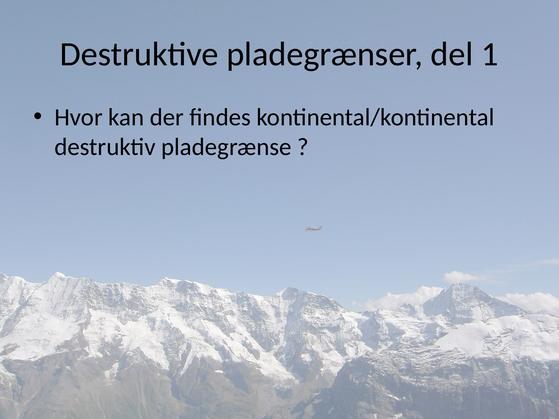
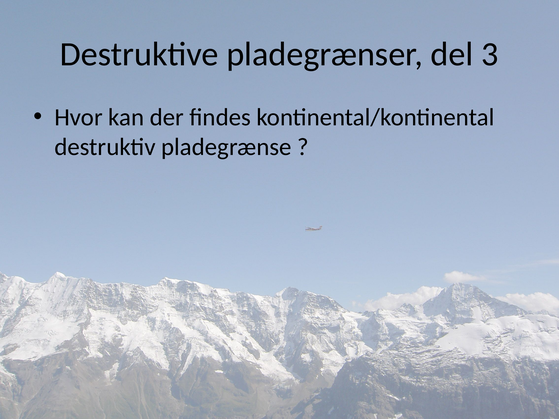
1: 1 -> 3 (490, 54)
